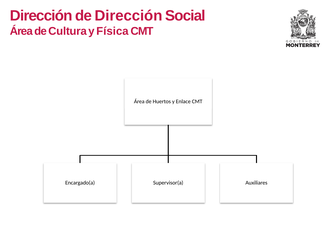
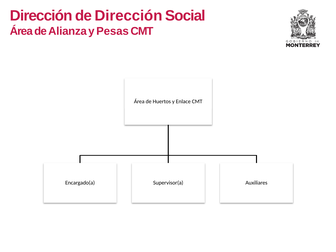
Cultura: Cultura -> Alianza (68, 31)
Física: Física -> Pesas (113, 31)
